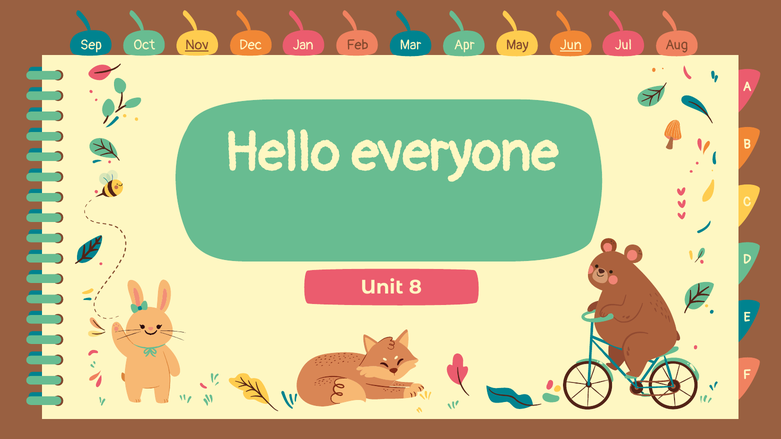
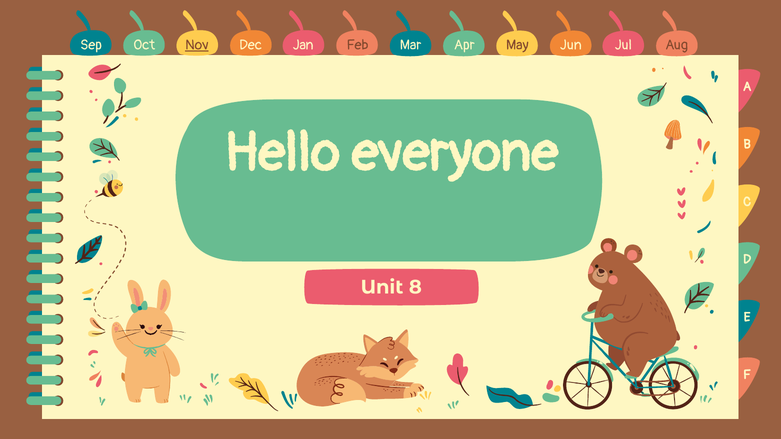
Jun underline: present -> none (571, 45)
